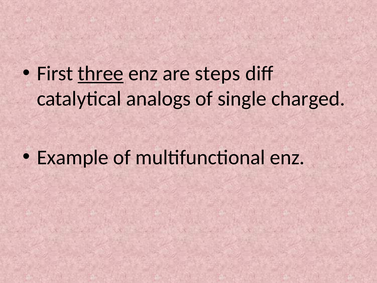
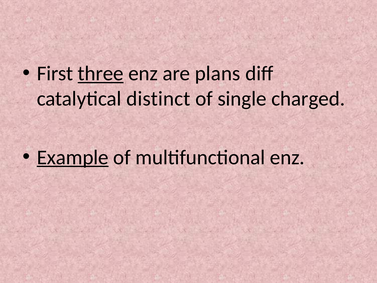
steps: steps -> plans (218, 74)
analogs: analogs -> distinct (158, 99)
Example underline: none -> present (73, 157)
